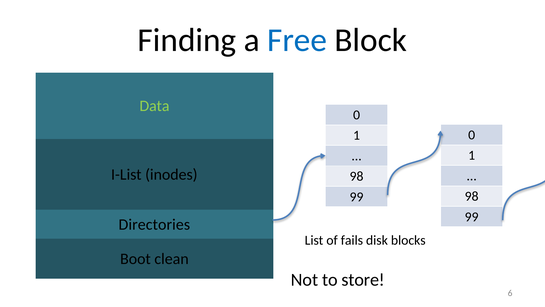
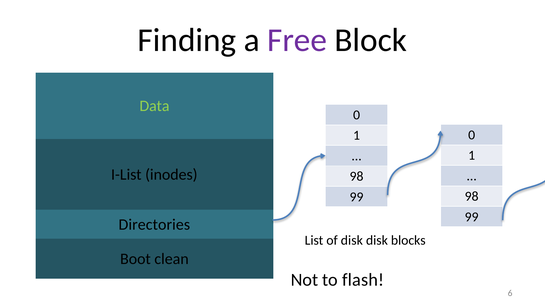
Free colour: blue -> purple (297, 40)
of fails: fails -> disk (352, 240)
store: store -> flash (363, 279)
